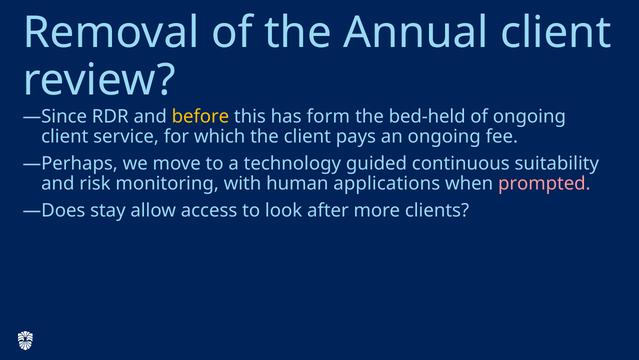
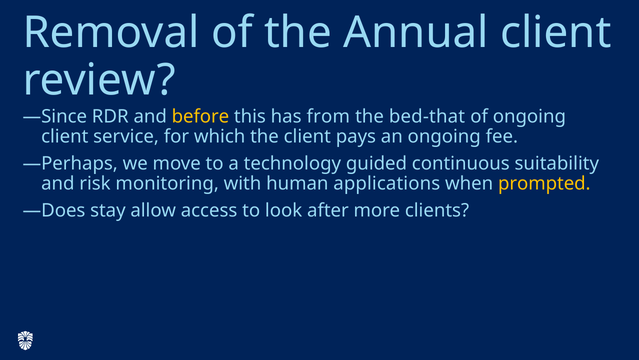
form: form -> from (328, 116)
bed-held: bed-held -> bed-that (427, 116)
prompted colour: pink -> yellow (544, 183)
